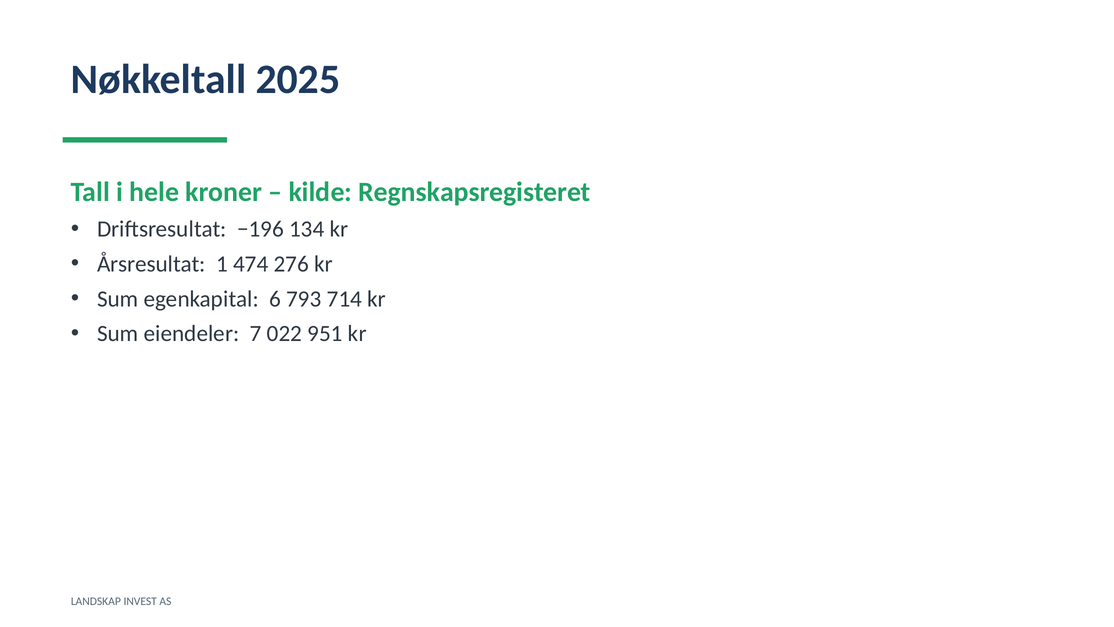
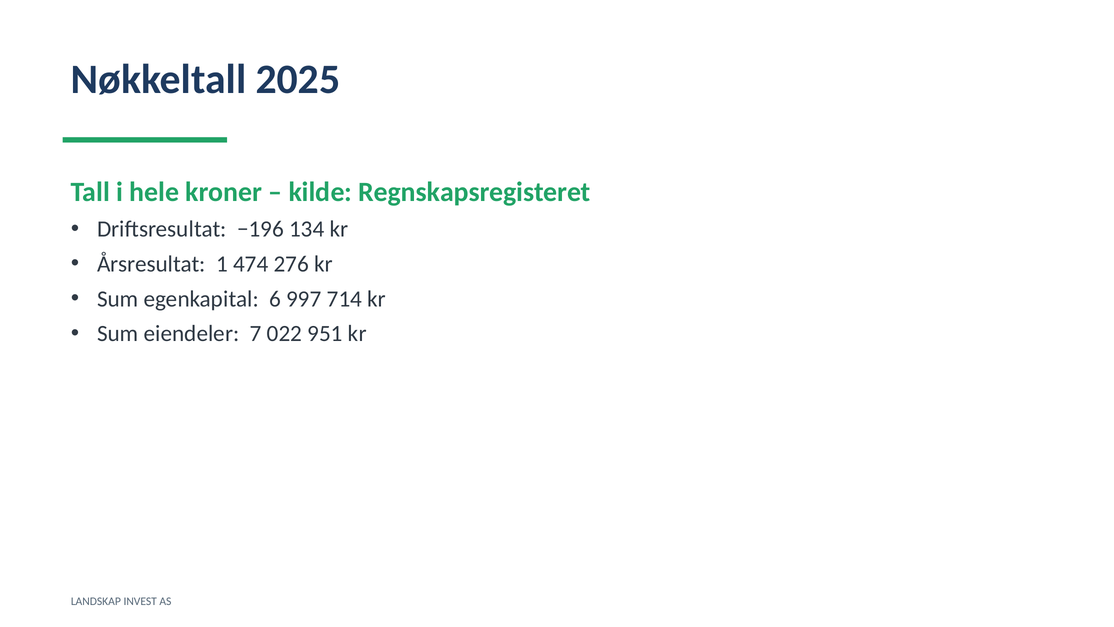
793: 793 -> 997 (304, 299)
